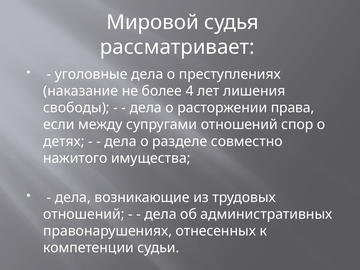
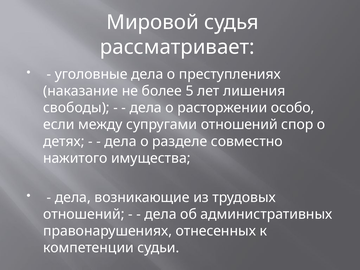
4: 4 -> 5 (190, 91)
права: права -> особо (293, 108)
